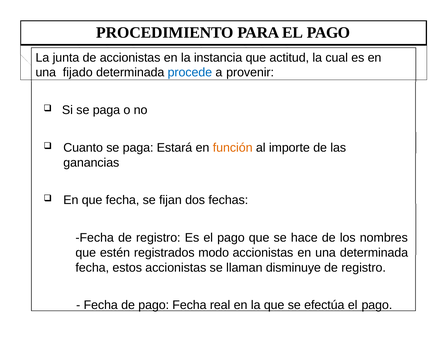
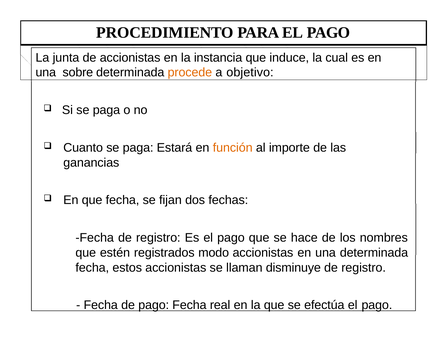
actitud: actitud -> induce (289, 58)
fijado: fijado -> sobre (78, 72)
procede colour: blue -> orange (190, 72)
provenir: provenir -> objetivo (250, 72)
